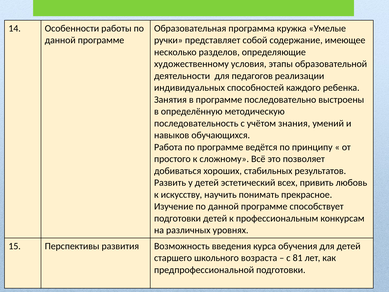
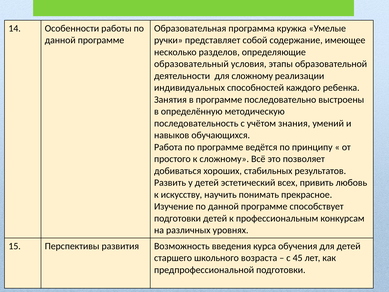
художественному: художественному -> образовательный (191, 64)
для педагогов: педагогов -> сложному (252, 76)
81: 81 -> 45 (298, 258)
